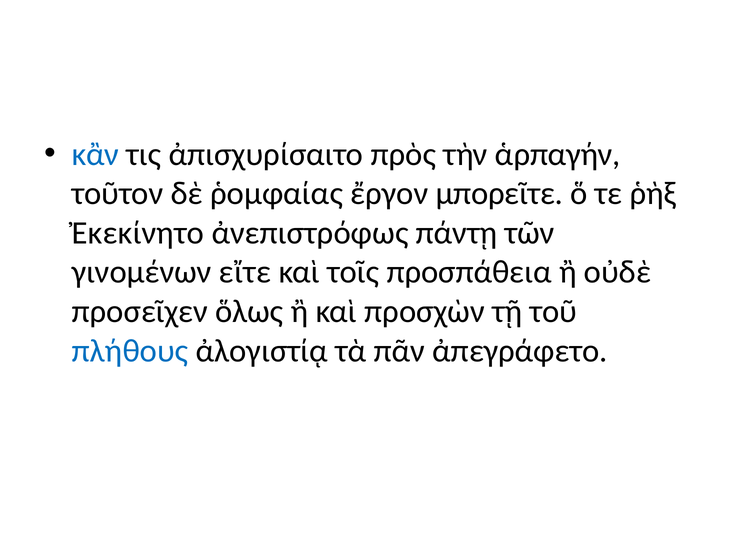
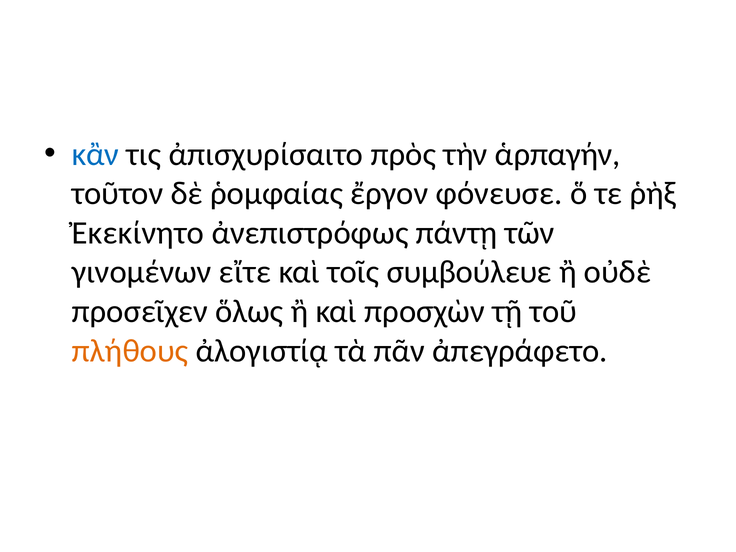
μπορεῖτε: μπορεῖτε -> φόνευσε (499, 194)
προσπάθεια: προσπάθεια -> συμβούλευε (469, 272)
πλήθους colour: blue -> orange (130, 351)
